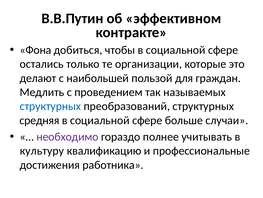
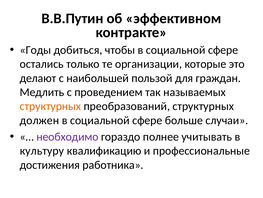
Фона: Фона -> Годы (35, 50)
структурных colour: blue -> orange (50, 106)
средняя: средняя -> должен (39, 120)
